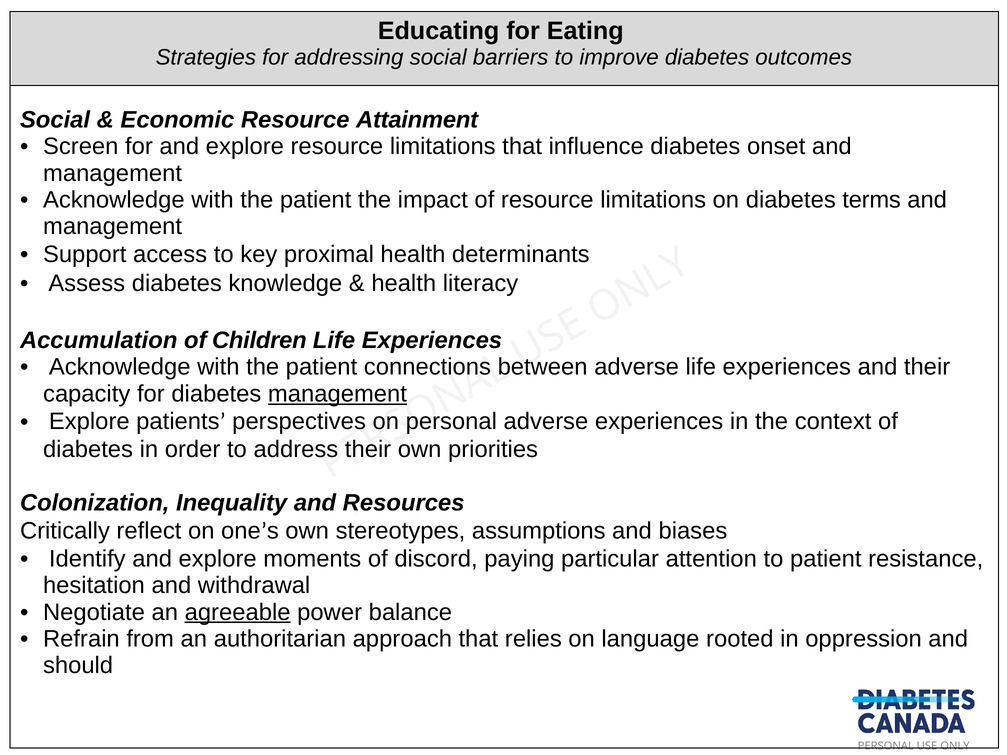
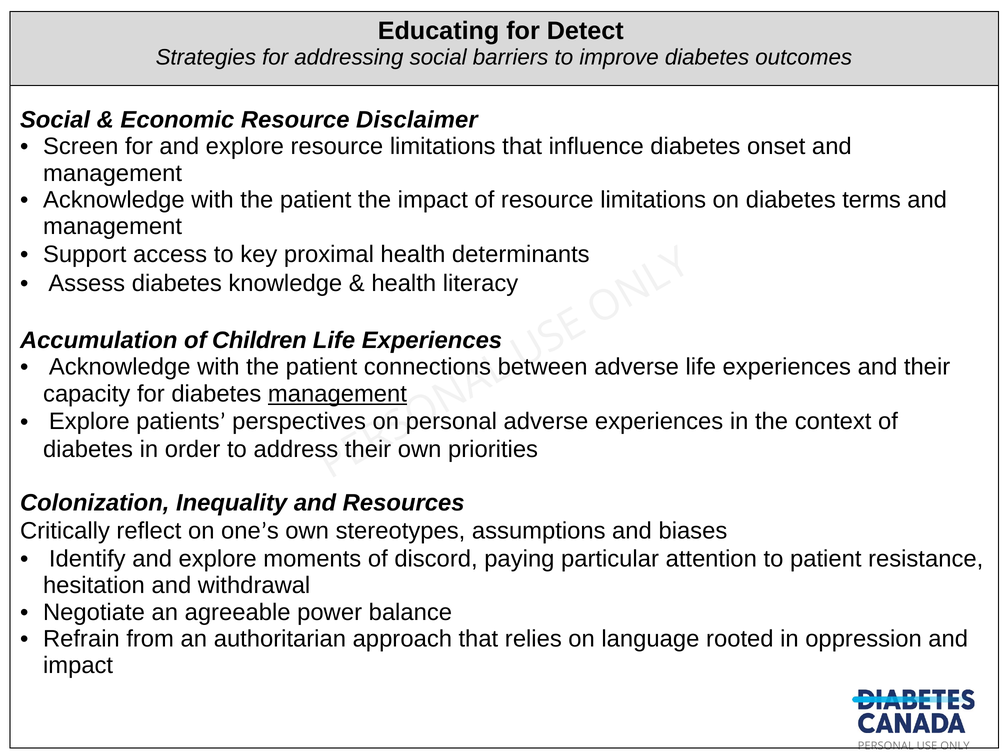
Eating: Eating -> Detect (585, 31)
Attainment: Attainment -> Disclaimer (417, 120)
agreeable underline: present -> none (238, 612)
should: should -> impact (78, 666)
